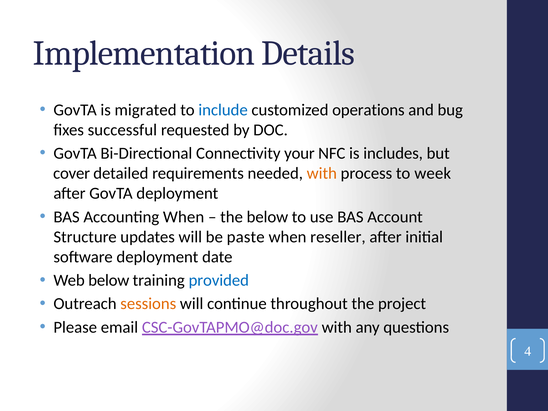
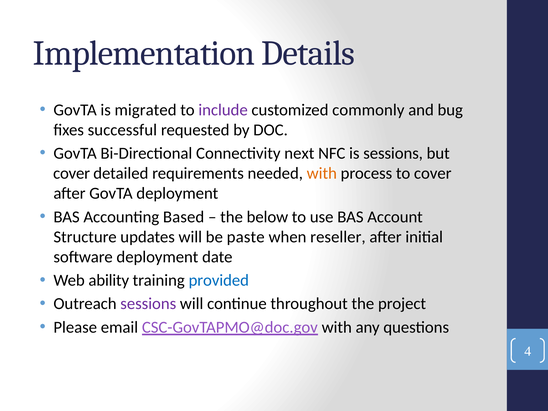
include colour: blue -> purple (223, 110)
operations: operations -> commonly (368, 110)
your: your -> next (299, 153)
is includes: includes -> sessions (393, 153)
to week: week -> cover (433, 173)
Accounting When: When -> Based (184, 217)
Web below: below -> ability (109, 280)
sessions colour: orange -> purple (148, 304)
